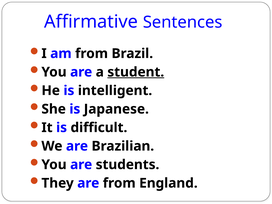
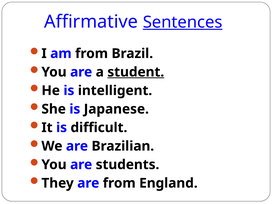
Sentences underline: none -> present (183, 22)
